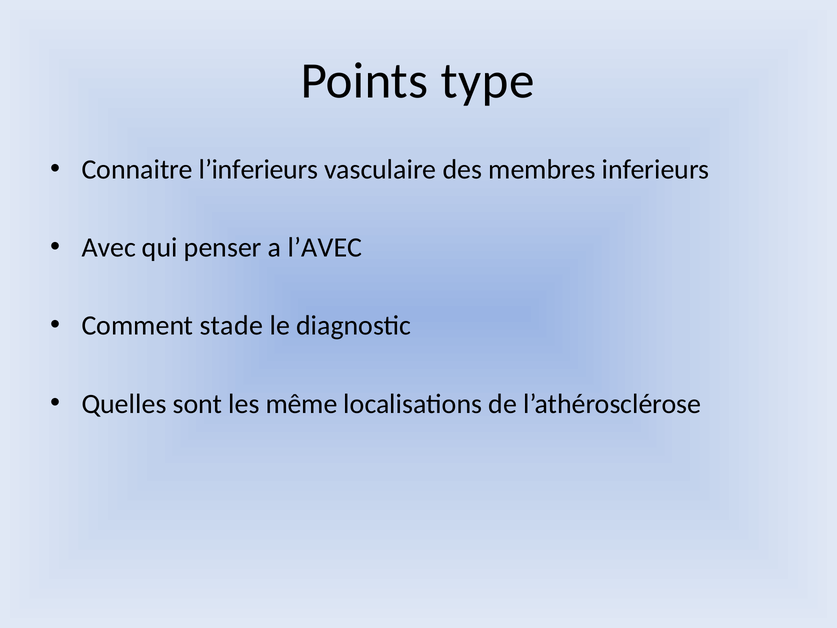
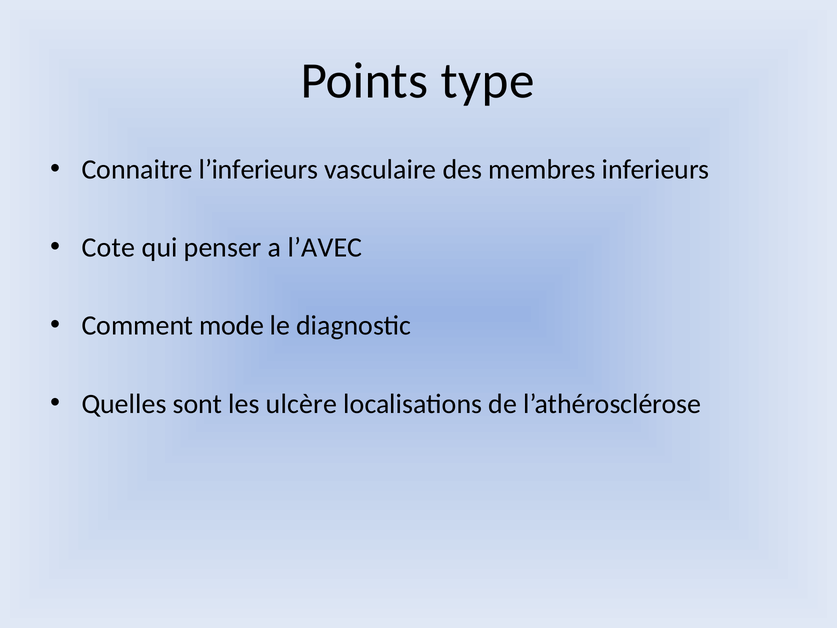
Avec: Avec -> Cote (109, 247)
stade: stade -> mode (232, 326)
même: même -> ulcère (301, 404)
